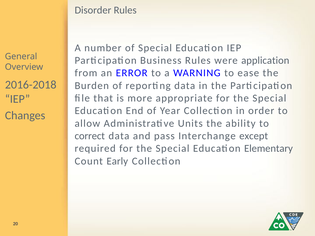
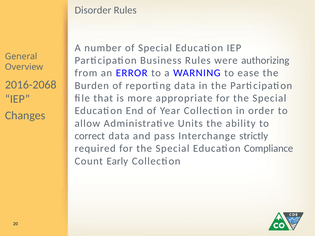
application: application -> authorizing (265, 60)
2016-2018: 2016-2018 -> 2016-2068 (31, 85)
except: except -> strictly (254, 136)
Elementary: Elementary -> Compliance (269, 149)
